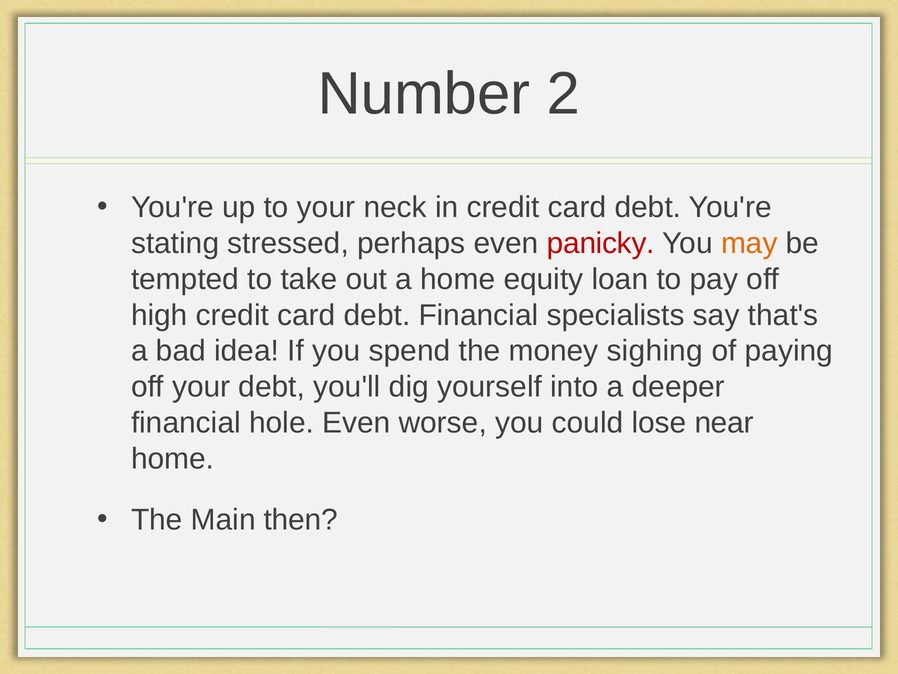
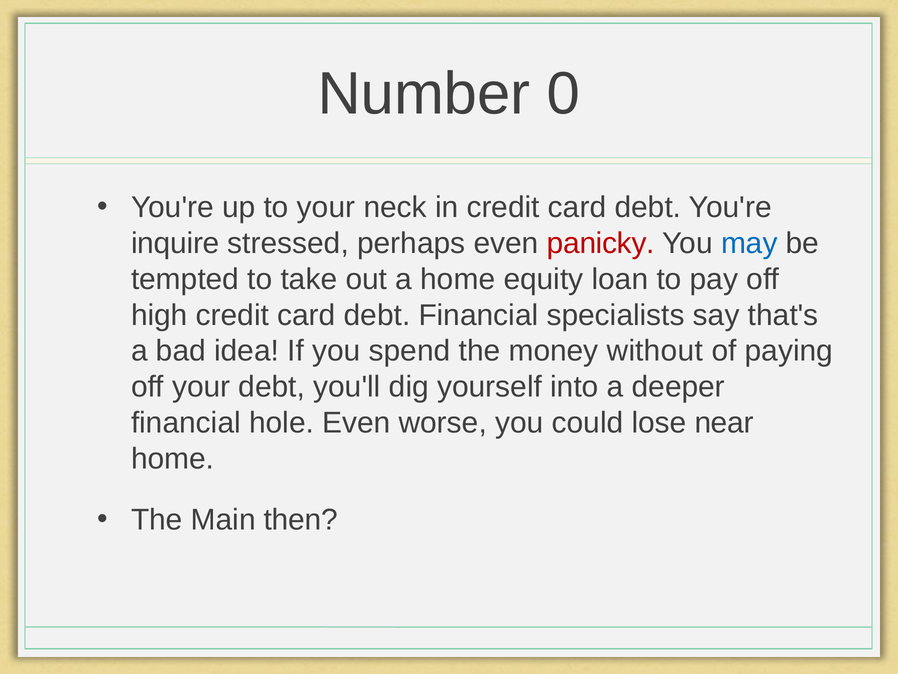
2: 2 -> 0 (563, 94)
stating: stating -> inquire (175, 243)
may colour: orange -> blue (749, 243)
sighing: sighing -> without (655, 351)
